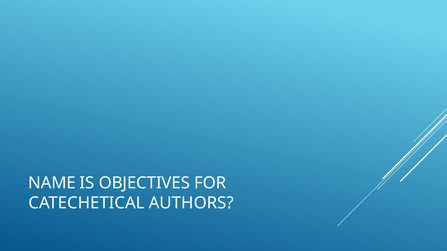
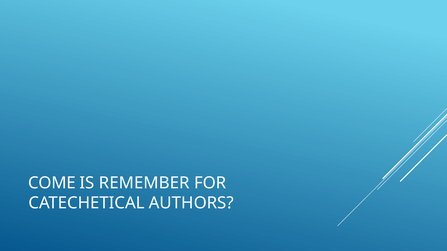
NAME: NAME -> COME (52, 183)
OBJECTIVES: OBJECTIVES -> REMEMBER (144, 183)
